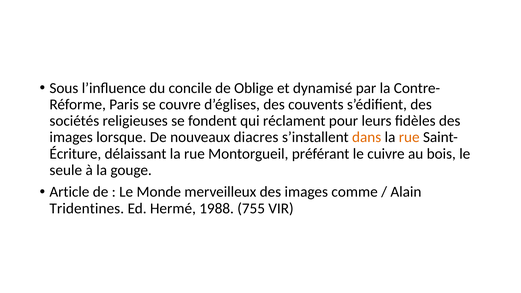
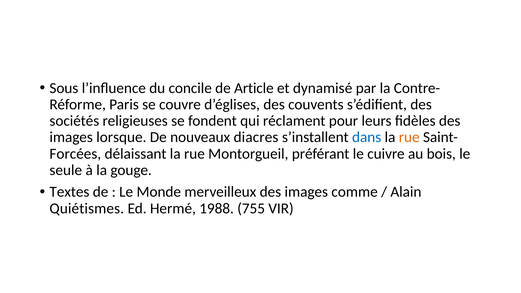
Oblige: Oblige -> Article (254, 88)
dans colour: orange -> blue (367, 137)
Écriture: Écriture -> Forcées (75, 154)
Article: Article -> Textes (69, 192)
Tridentines: Tridentines -> Quiétismes (87, 208)
